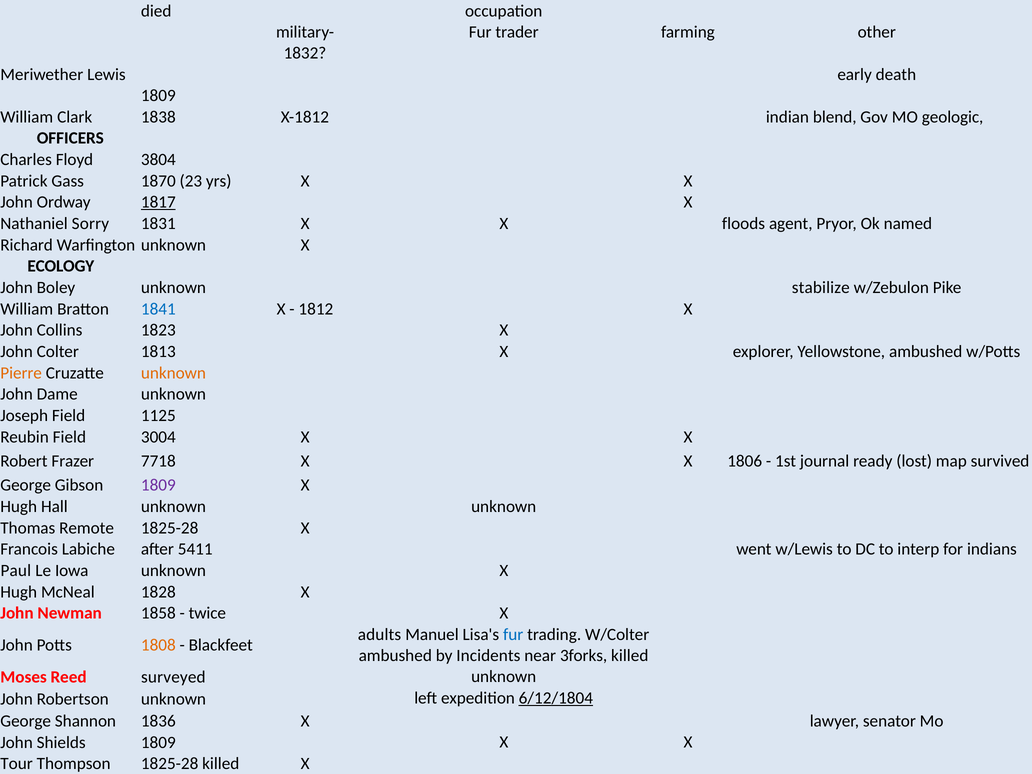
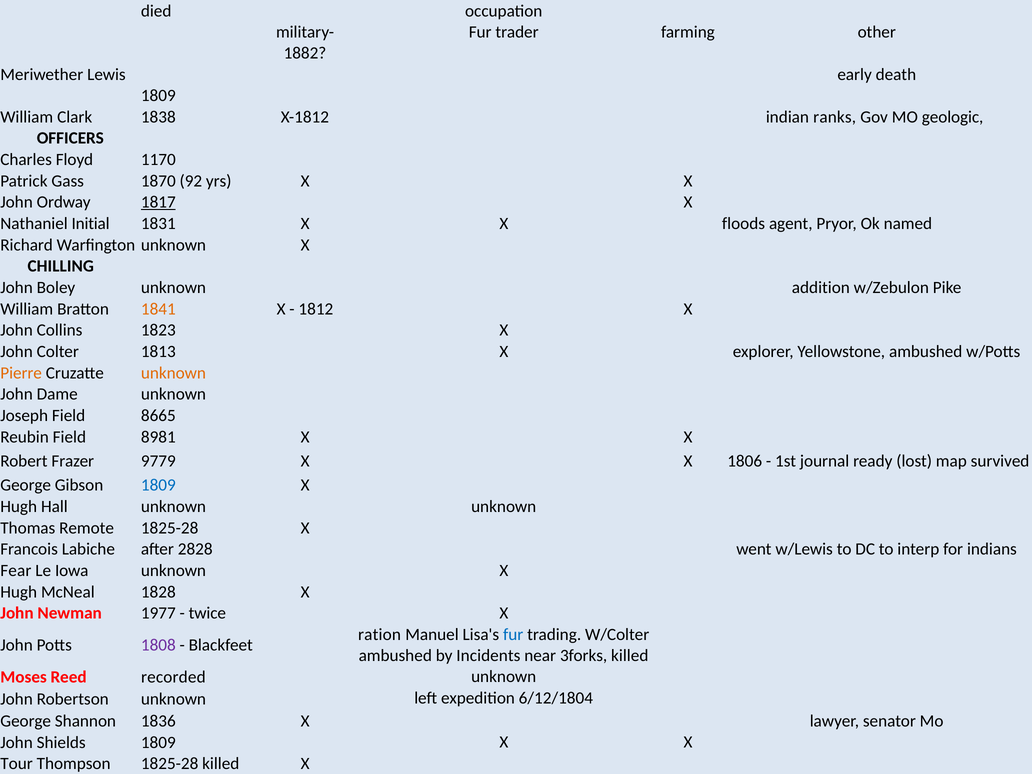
1832: 1832 -> 1882 (305, 53)
blend: blend -> ranks (835, 117)
3804: 3804 -> 1170 (158, 160)
23: 23 -> 92 (191, 181)
Sorry: Sorry -> Initial (91, 224)
ECOLOGY: ECOLOGY -> CHILLING (61, 266)
stabilize: stabilize -> addition (821, 288)
1841 colour: blue -> orange (158, 309)
1125: 1125 -> 8665 (158, 416)
3004: 3004 -> 8981 (158, 437)
7718: 7718 -> 9779 (158, 461)
1809 colour: purple -> blue (158, 485)
5411: 5411 -> 2828 (195, 549)
Paul: Paul -> Fear (16, 571)
1858: 1858 -> 1977 (158, 613)
adults: adults -> ration (380, 634)
1808 colour: orange -> purple (158, 645)
surveyed: surveyed -> recorded (173, 677)
6/12/1804 underline: present -> none (556, 698)
